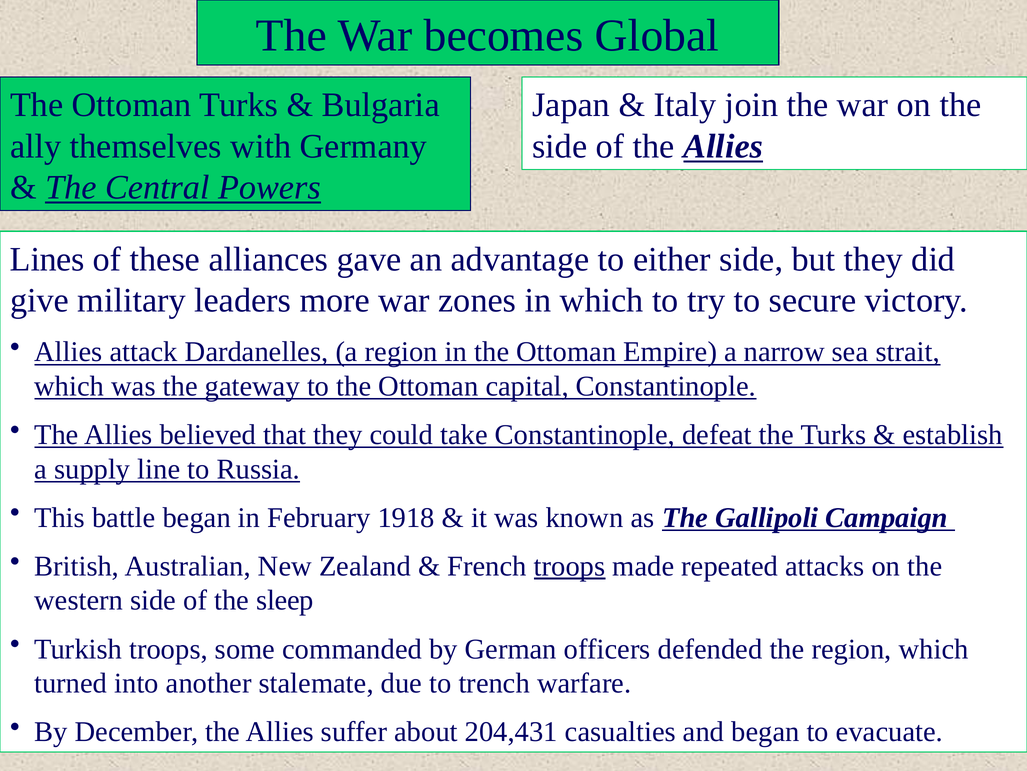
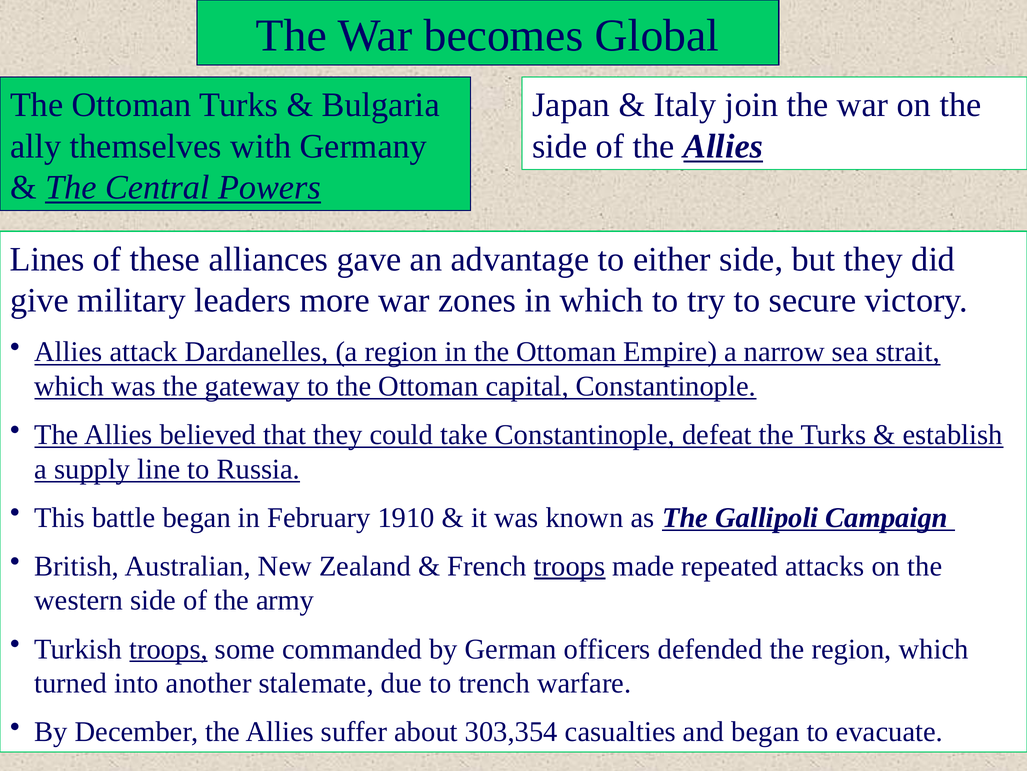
1918: 1918 -> 1910 (406, 517)
sleep: sleep -> army (285, 600)
troops underline: none -> present (169, 648)
204,431: 204,431 -> 303,354 (511, 731)
